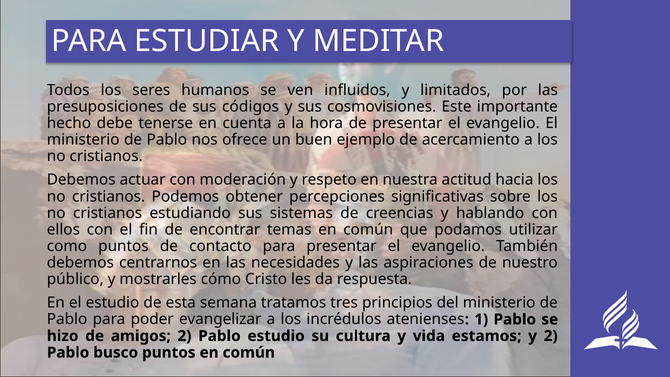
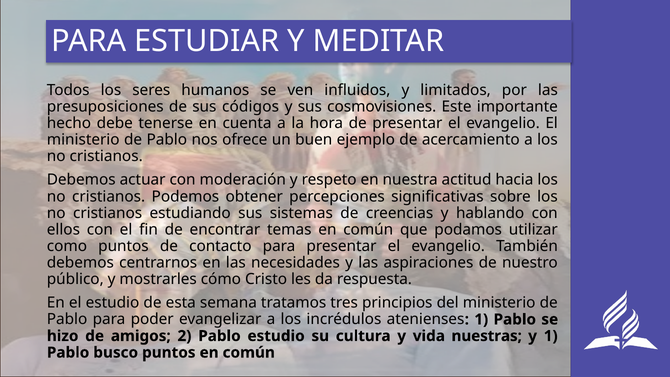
estamos: estamos -> nuestras (487, 336)
y 2: 2 -> 1 (551, 336)
